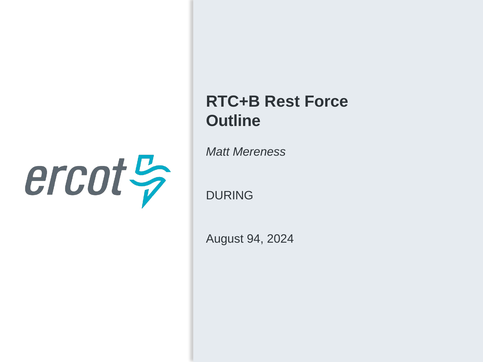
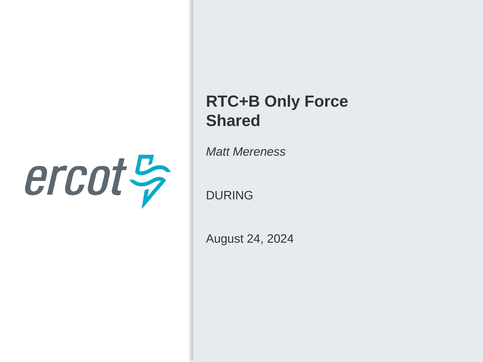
Rest: Rest -> Only (282, 102)
Outline: Outline -> Shared (233, 121)
94: 94 -> 24 (255, 239)
